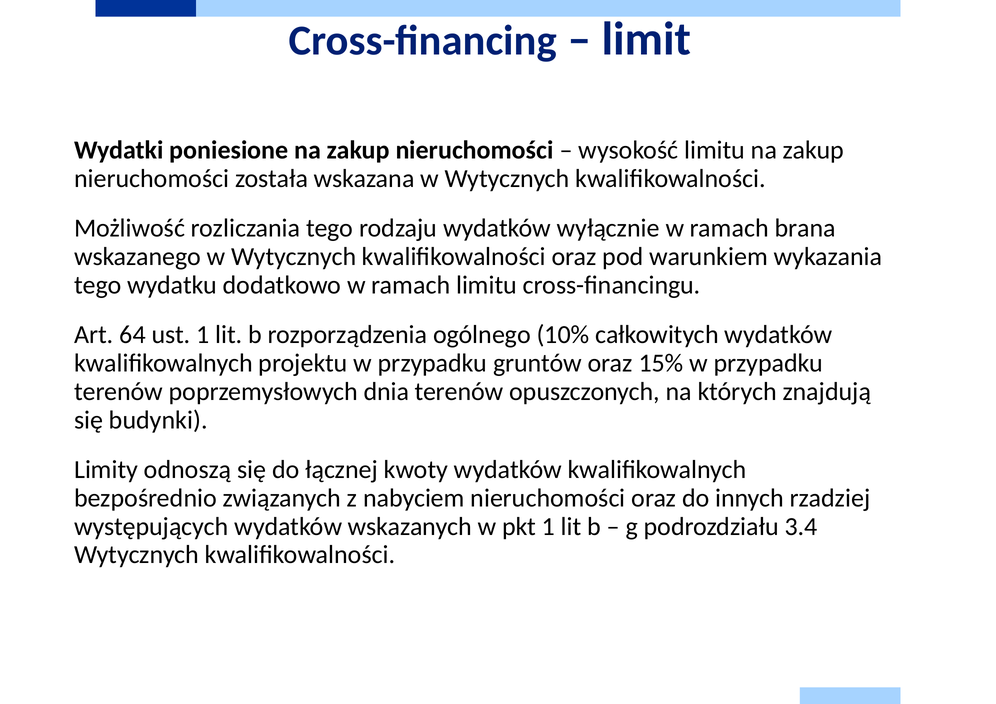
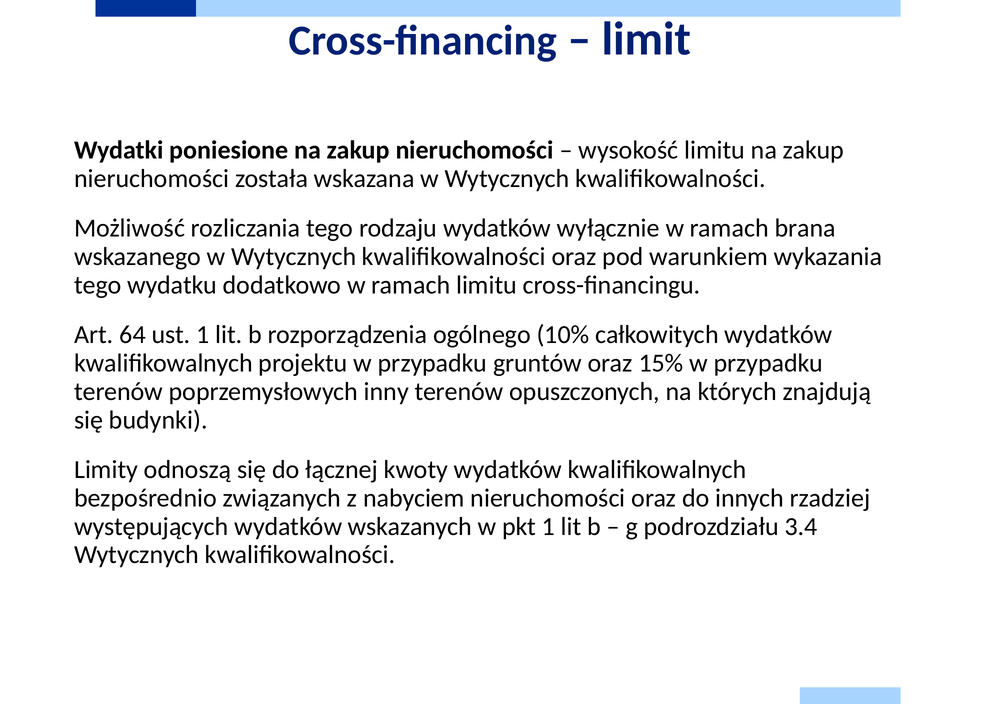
dnia: dnia -> inny (386, 392)
